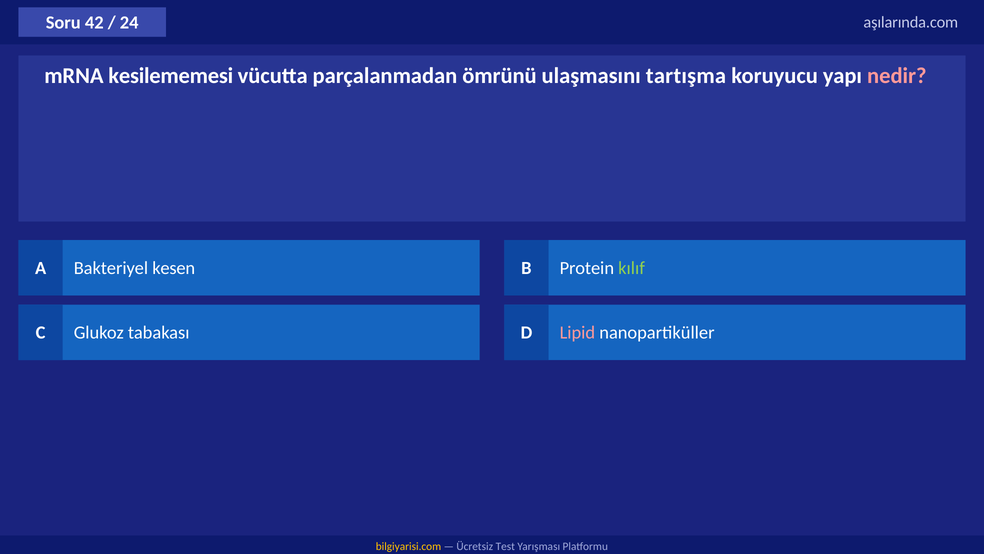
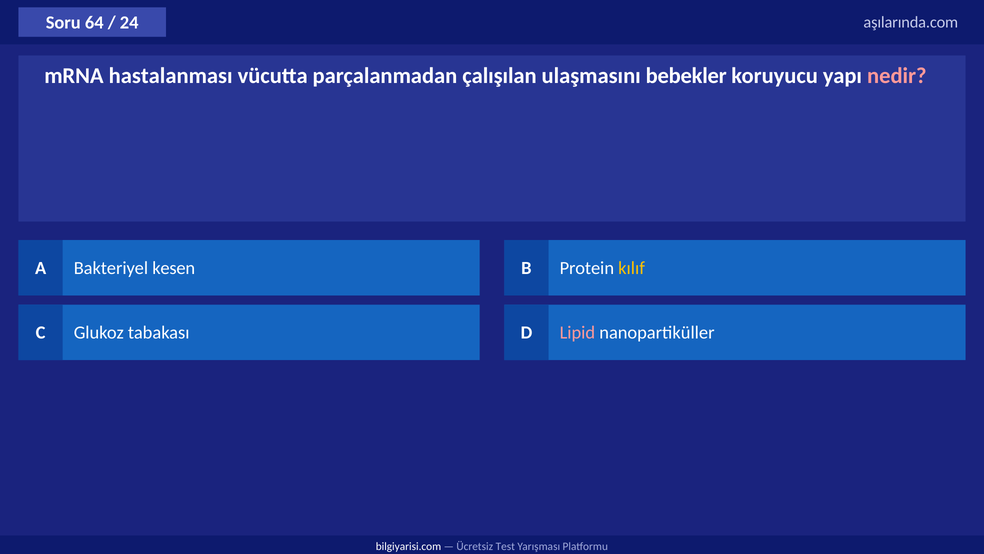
42: 42 -> 64 (94, 23)
kesilememesi: kesilememesi -> hastalanması (171, 76)
ömrünü: ömrünü -> çalışılan (499, 76)
tartışma: tartışma -> bebekler (686, 76)
kılıf colour: light green -> yellow (632, 268)
bilgiyarisi.com colour: yellow -> white (408, 546)
